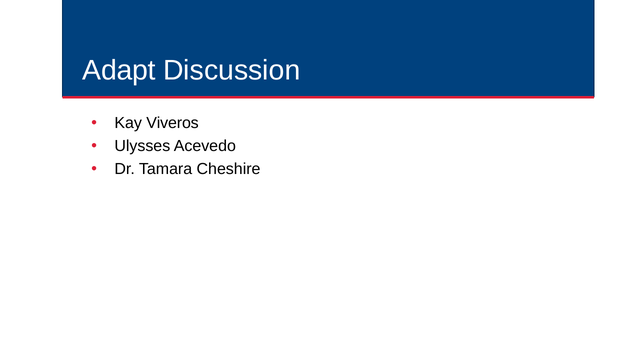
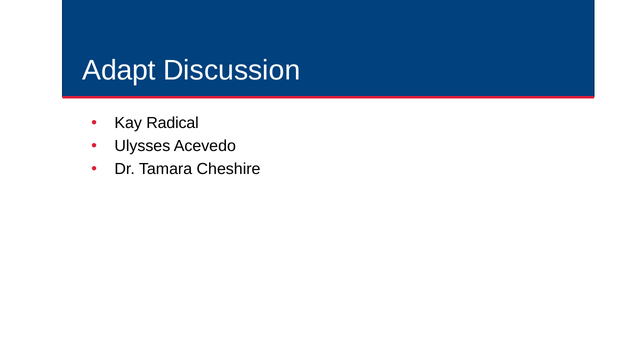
Viveros: Viveros -> Radical (173, 123)
